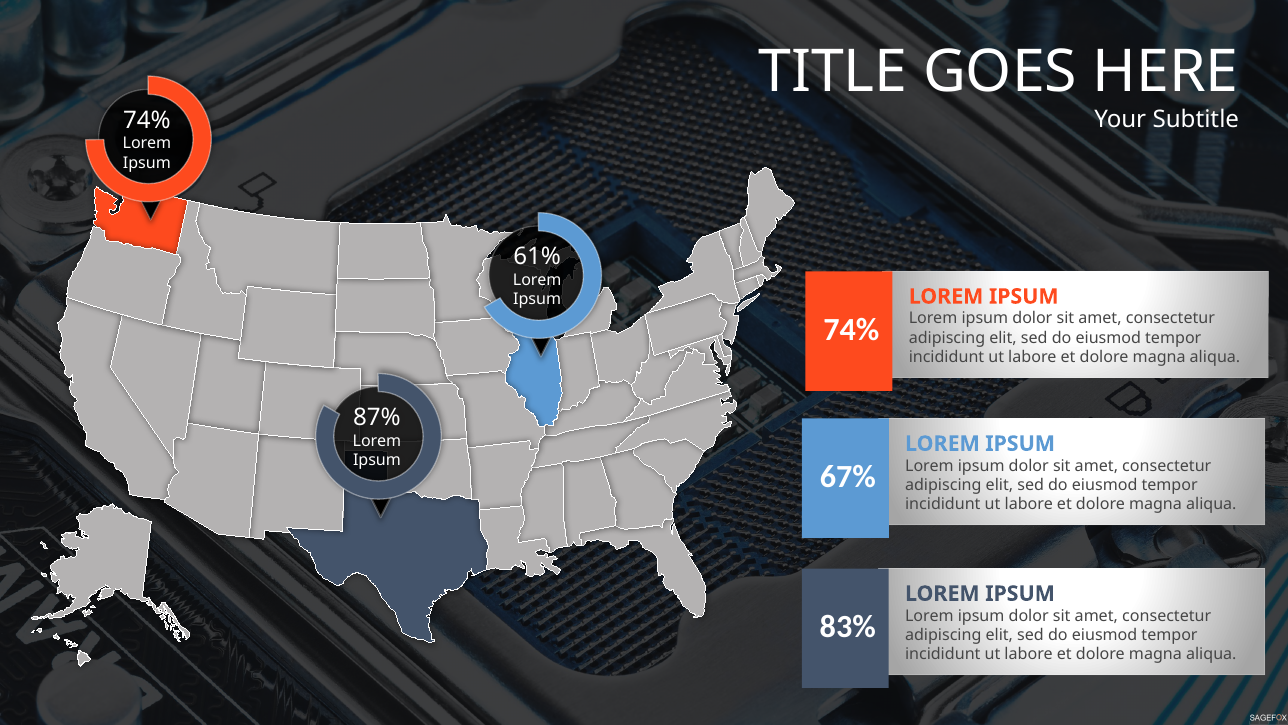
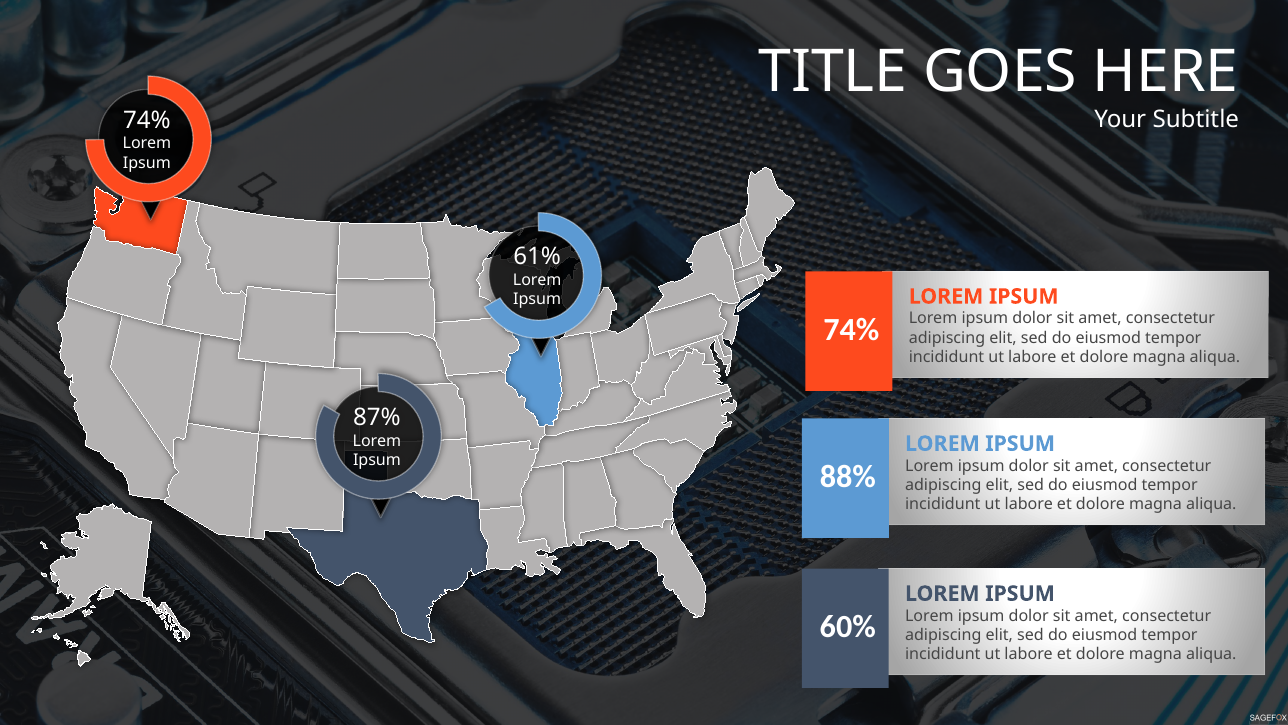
67%: 67% -> 88% (848, 477)
83%: 83% -> 60% (848, 627)
